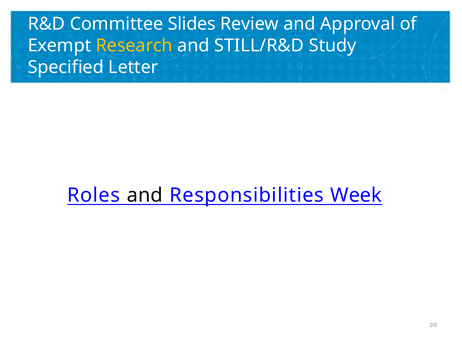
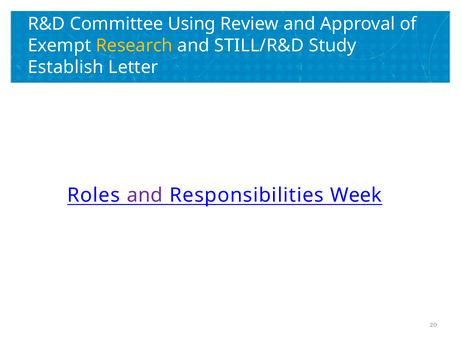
Slides: Slides -> Using (192, 24)
Specified: Specified -> Establish (66, 67)
and colour: black -> purple (145, 196)
